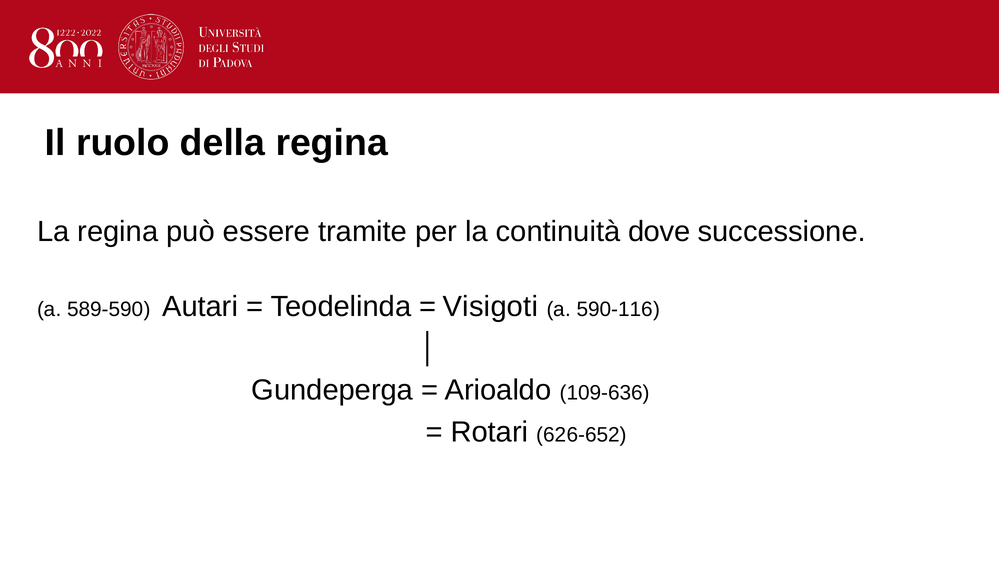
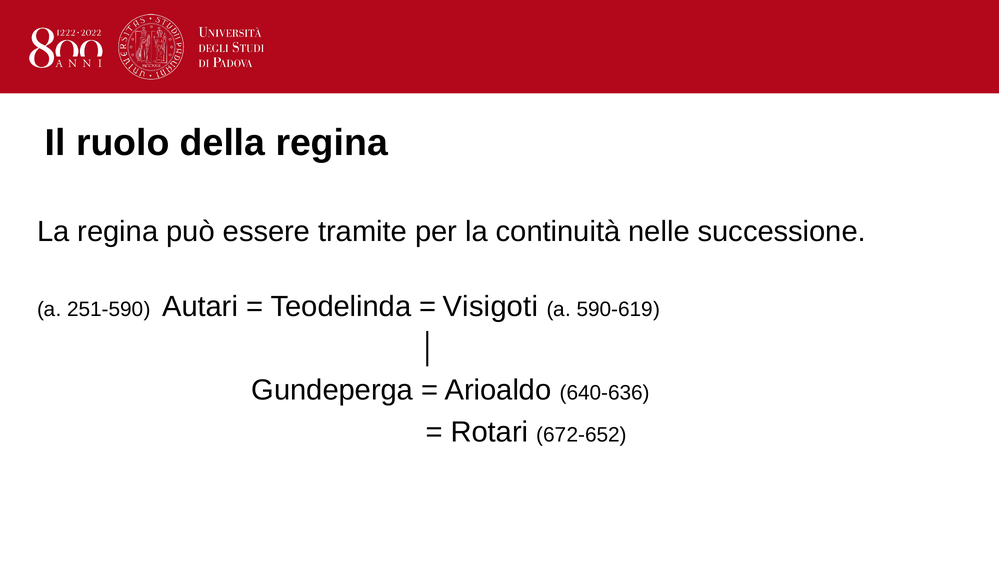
dove: dove -> nelle (659, 232)
589-590: 589-590 -> 251-590 (109, 309)
590-116: 590-116 -> 590-619 (618, 309)
109-636: 109-636 -> 640-636 (605, 393)
626-652: 626-652 -> 672-652 (582, 435)
